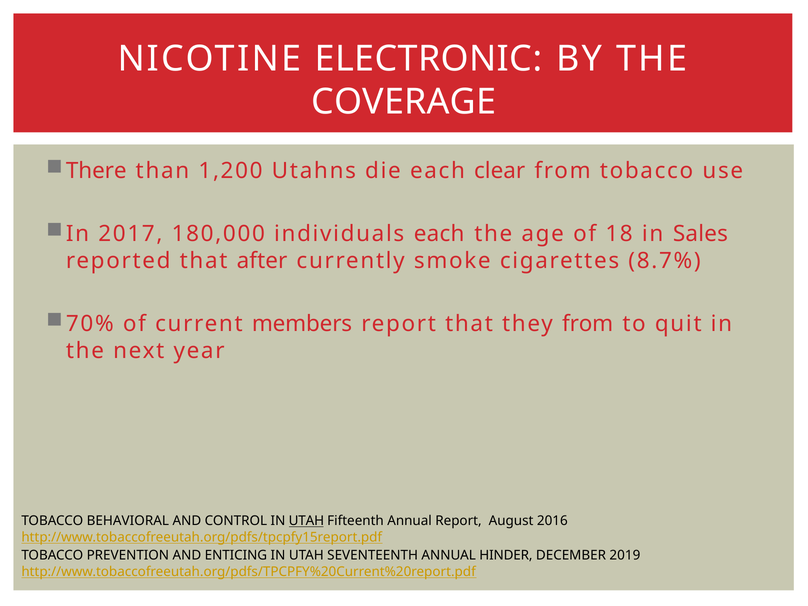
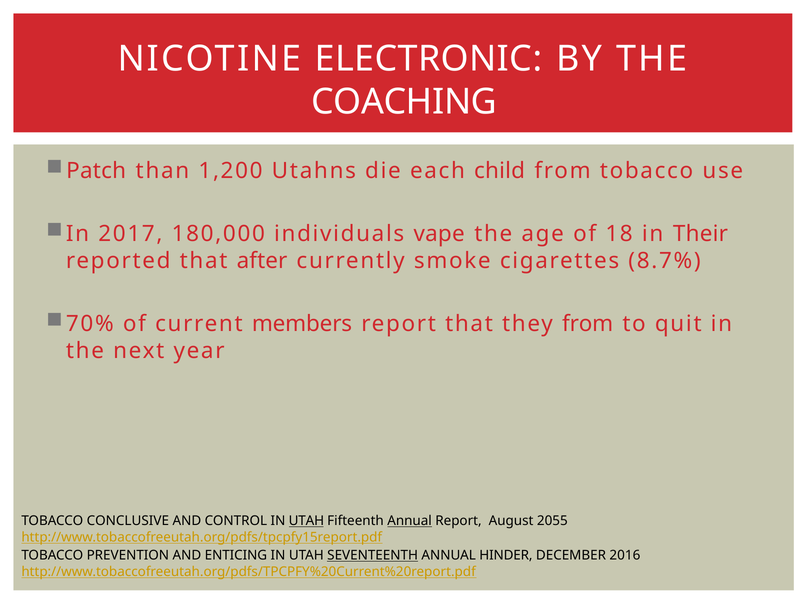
COVERAGE: COVERAGE -> COACHING (404, 102)
There: There -> Patch (96, 171)
clear: clear -> child (500, 171)
individuals each: each -> vape (439, 234)
Sales: Sales -> Their (700, 234)
BEHAVIORAL: BEHAVIORAL -> CONCLUSIVE (128, 521)
Annual underline: none -> present (410, 521)
2016: 2016 -> 2055 (552, 521)
SEVENTEENTH underline: none -> present (373, 556)
2019: 2019 -> 2016 (625, 556)
